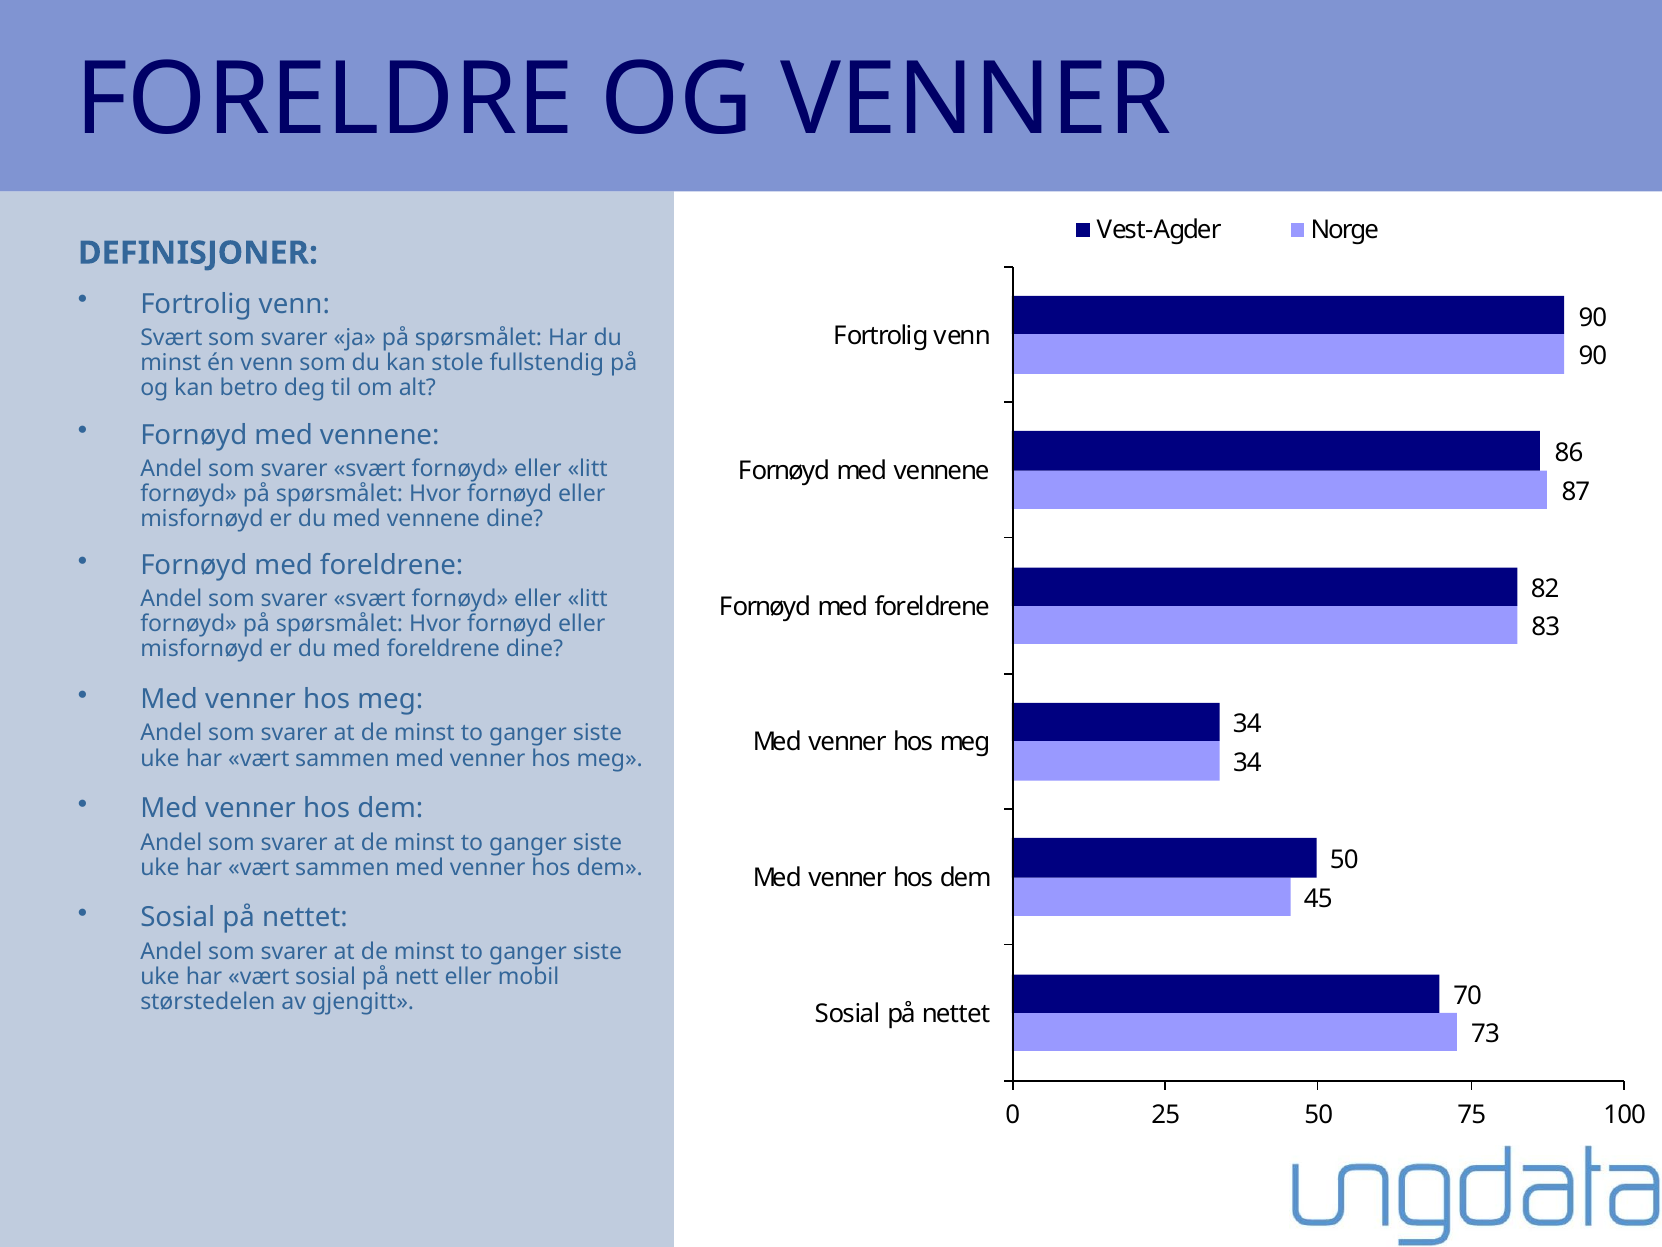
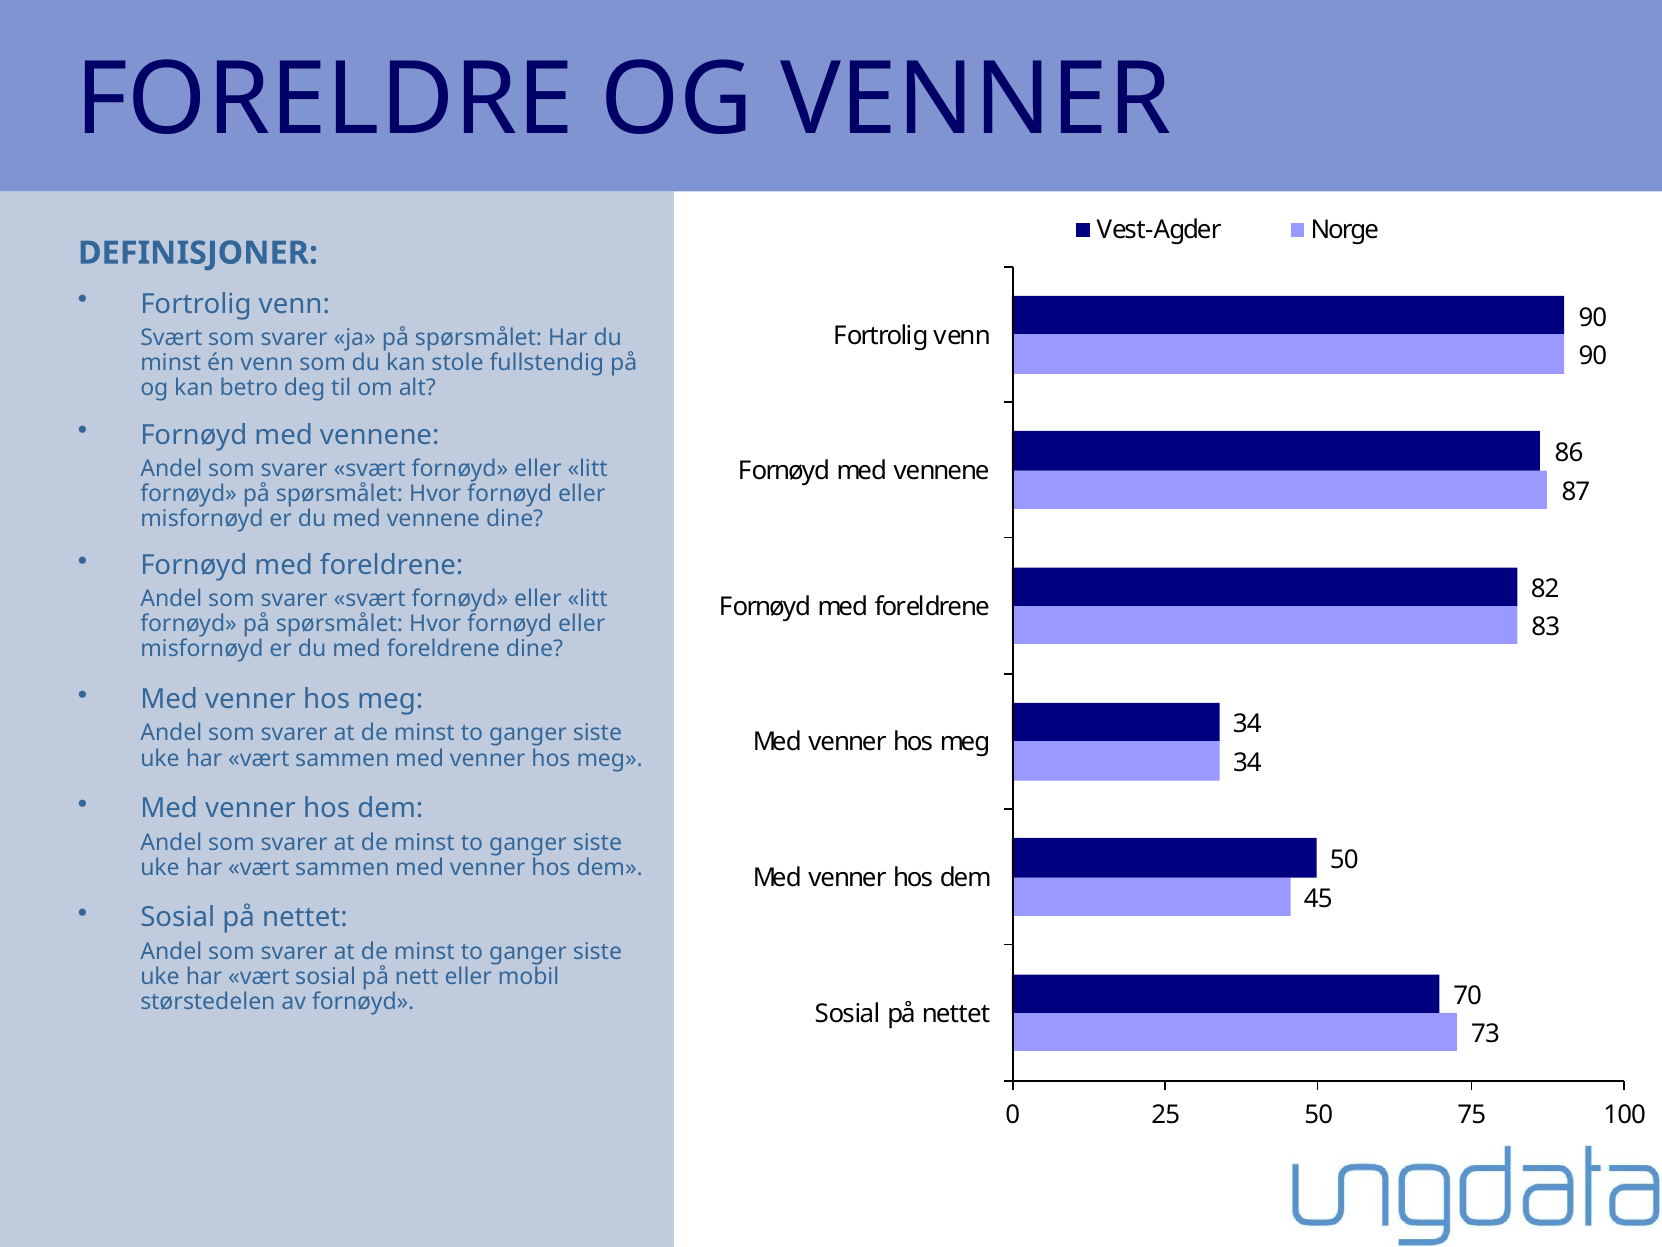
av gjengitt: gjengitt -> fornøyd (363, 1001)
